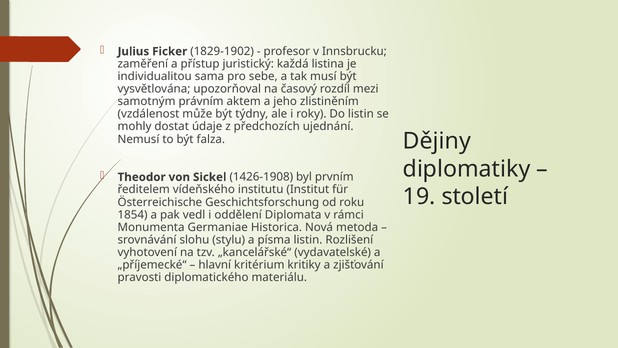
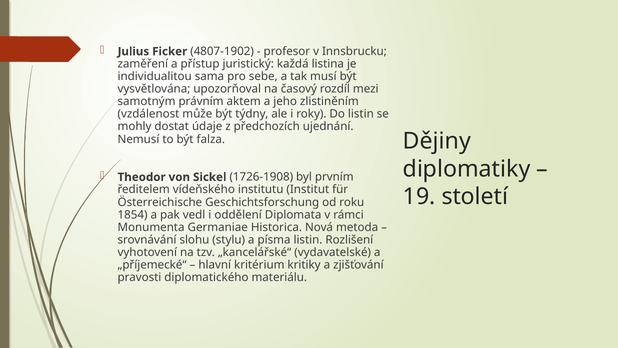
1829-1902: 1829-1902 -> 4807-1902 (222, 51)
1426-1908: 1426-1908 -> 1726-1908 (261, 177)
